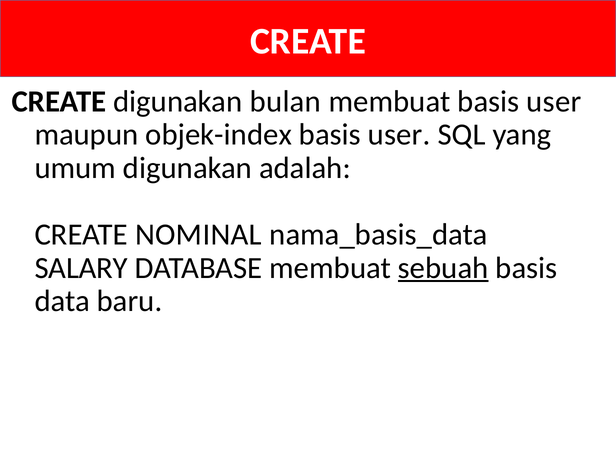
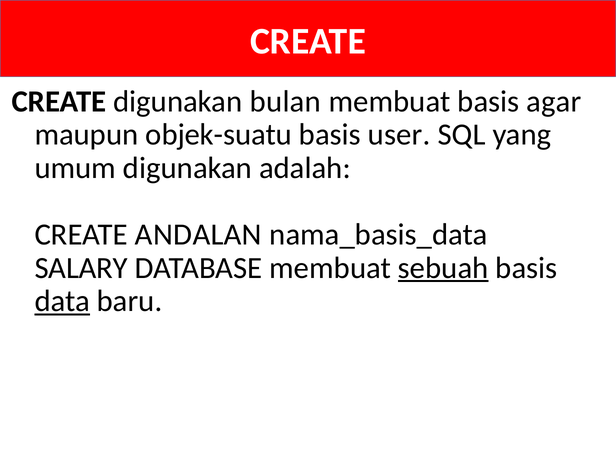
membuat basis user: user -> agar (554, 101)
objek-index: objek-index -> objek-suatu (219, 135)
NOMINAL: NOMINAL -> ANDALAN (198, 235)
data underline: none -> present (62, 301)
